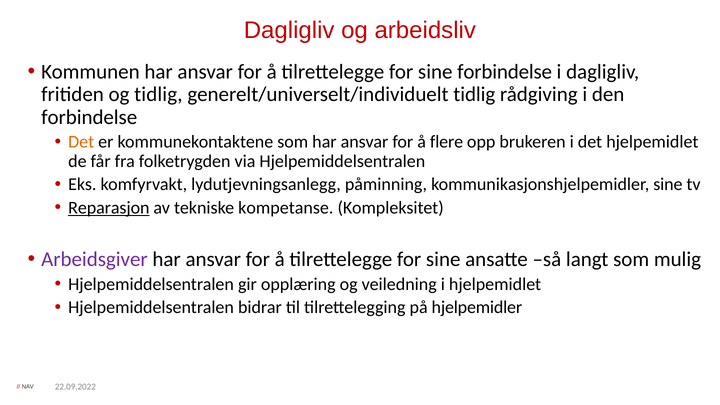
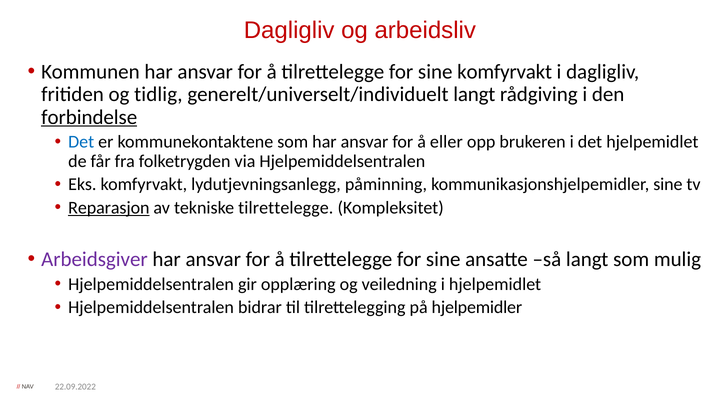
sine forbindelse: forbindelse -> komfyrvakt (505, 72)
generelt/universelt/individuelt tidlig: tidlig -> langt (474, 94)
forbindelse underline: none -> present (89, 117)
Det colour: orange -> blue (81, 142)
flere: flere -> eller (446, 142)
tekniske kompetanse: kompetanse -> tilrettelegge (286, 208)
